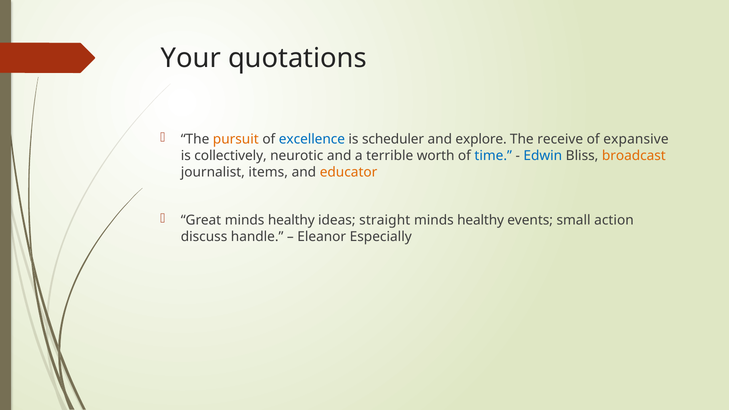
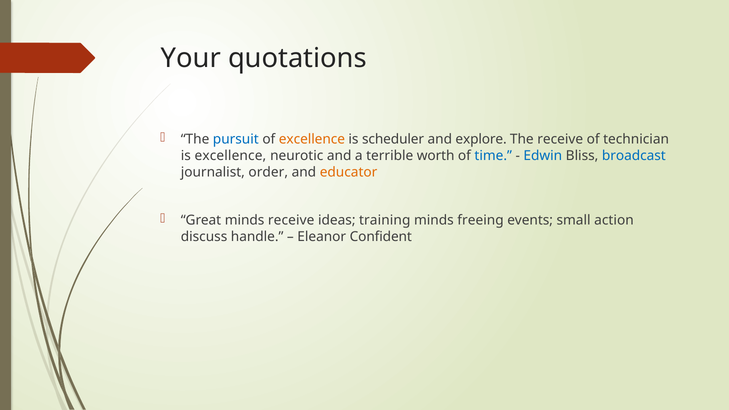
pursuit colour: orange -> blue (236, 139)
excellence colour: blue -> orange (312, 139)
expansive: expansive -> technician (636, 139)
is collectively: collectively -> excellence (230, 156)
broadcast colour: orange -> blue (634, 156)
items: items -> order (268, 172)
Great minds healthy: healthy -> receive (291, 220)
straight: straight -> training (385, 220)
healthy: healthy -> freeing (481, 220)
Especially: Especially -> Confident (381, 237)
